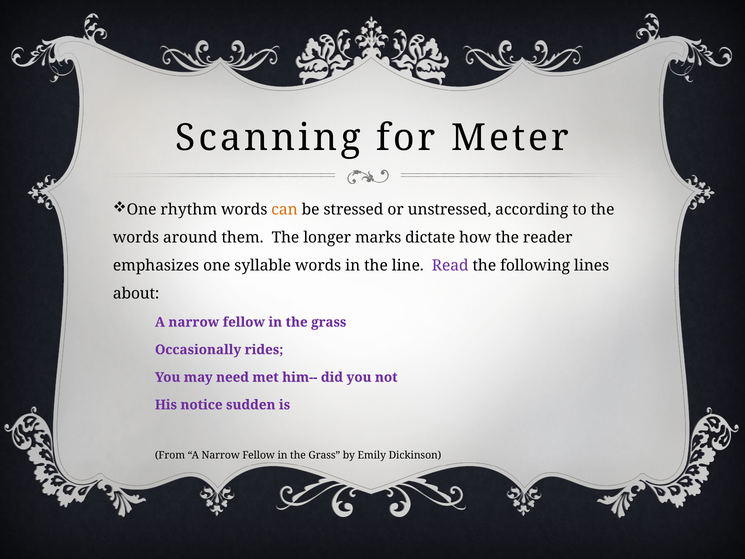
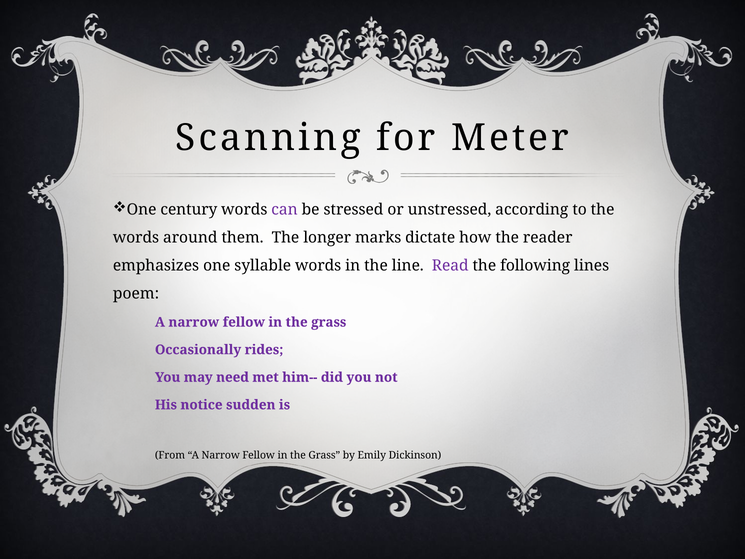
rhythm: rhythm -> century (189, 210)
can colour: orange -> purple (284, 210)
about: about -> poem (136, 293)
